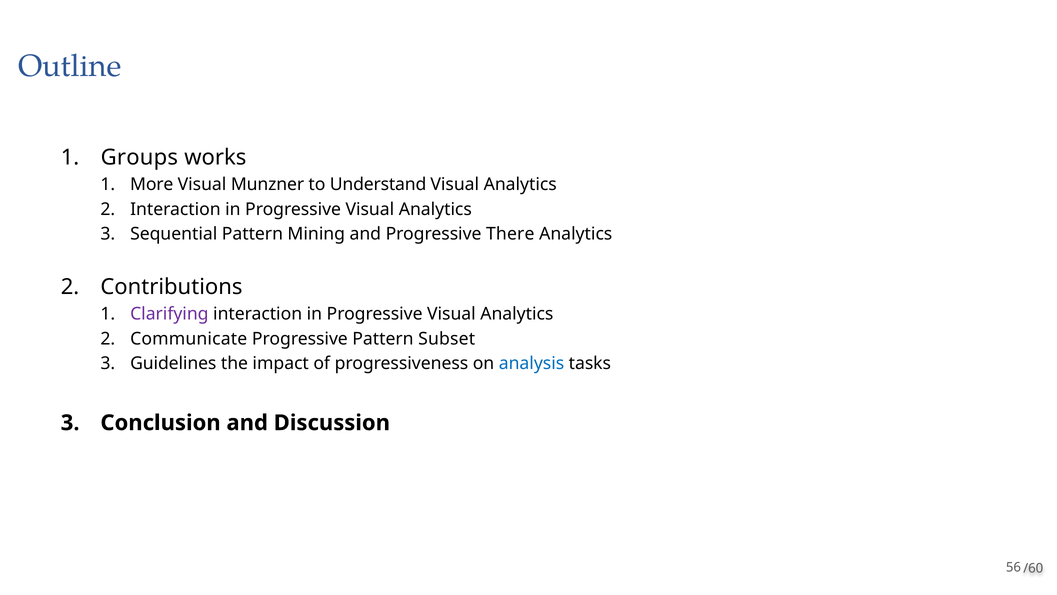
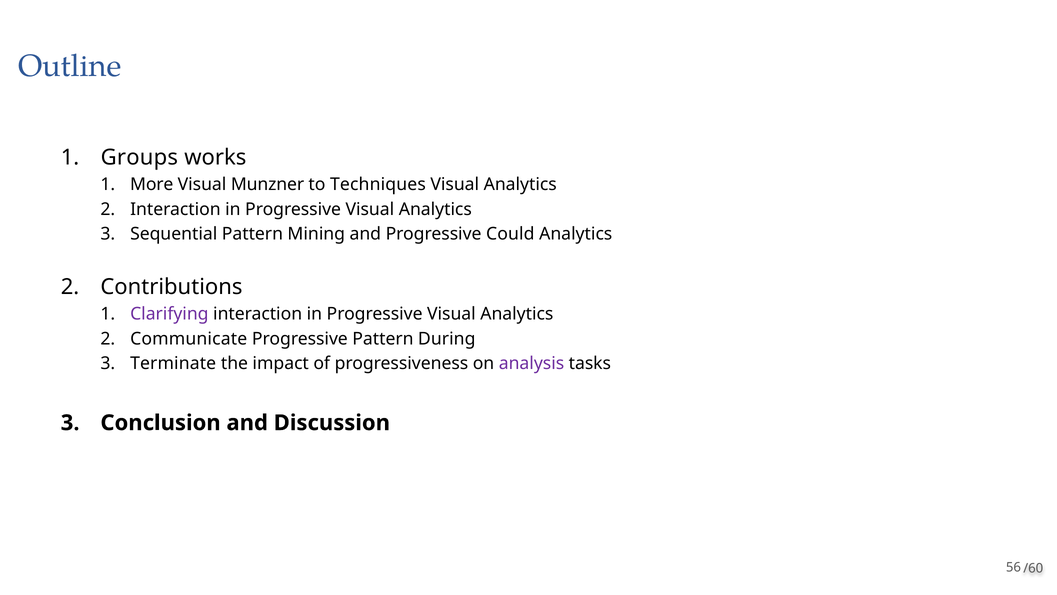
Understand: Understand -> Techniques (378, 184)
There: There -> Could (510, 234)
Subset: Subset -> During (447, 339)
Guidelines: Guidelines -> Terminate (173, 363)
analysis colour: blue -> purple (531, 363)
